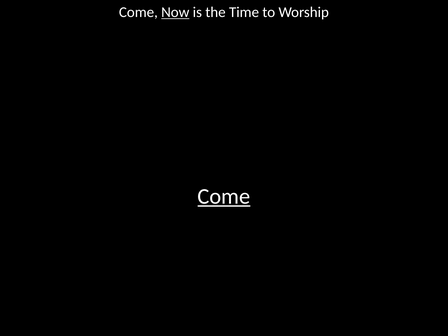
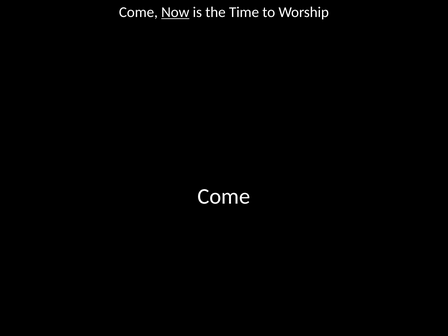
Come underline: present -> none (224, 196)
